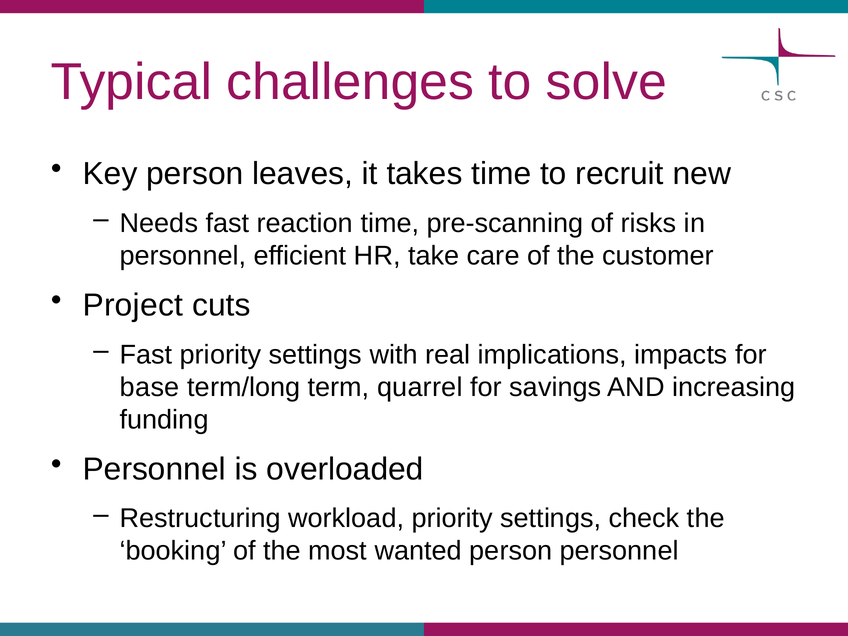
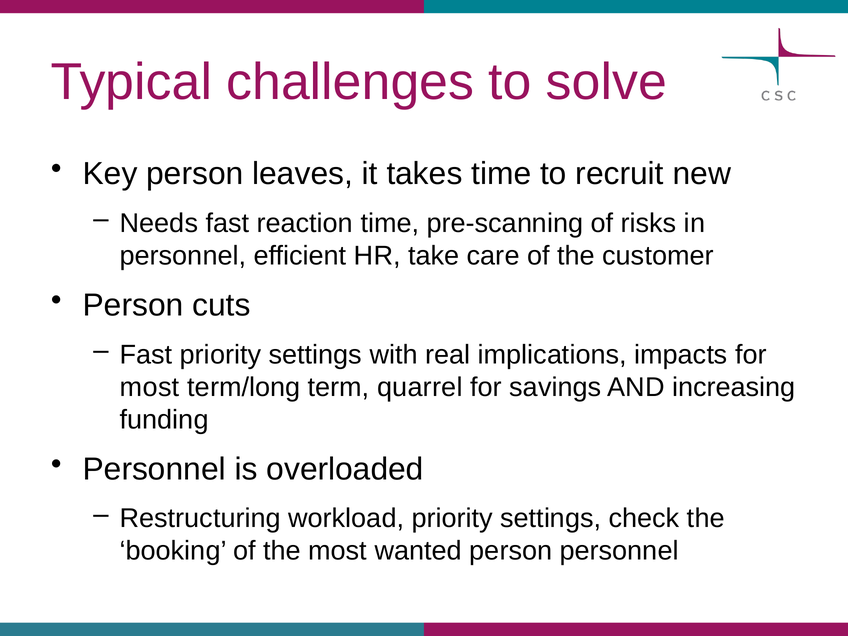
Project: Project -> Person (133, 305)
base: base -> most (150, 387)
